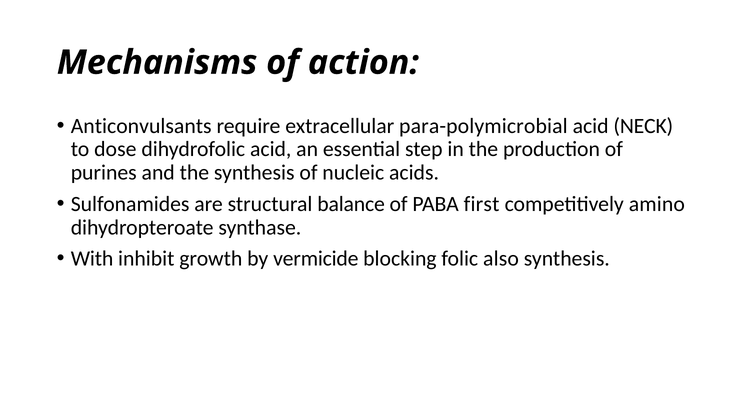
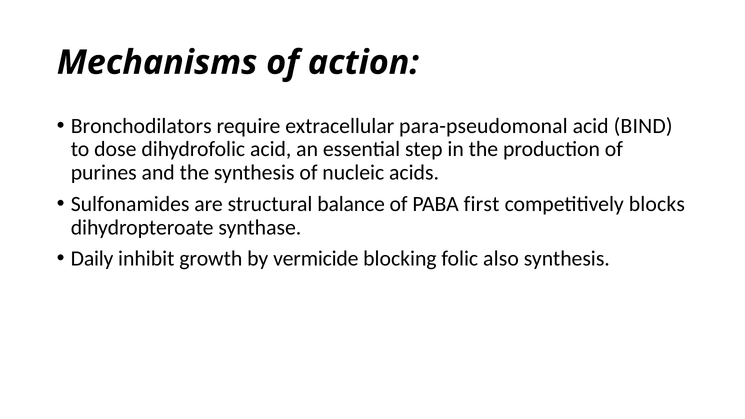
Anticonvulsants: Anticonvulsants -> Bronchodilators (141, 126)
para-polymicrobial: para-polymicrobial -> para-pseudomonal (483, 126)
NECK: NECK -> BIND (643, 126)
amino: amino -> blocks (657, 204)
With: With -> Daily (92, 259)
